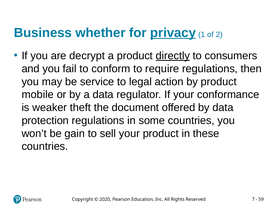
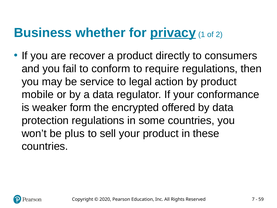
decrypt: decrypt -> recover (87, 56)
directly underline: present -> none (173, 56)
theft: theft -> form (80, 107)
document: document -> encrypted (135, 107)
gain: gain -> plus (75, 133)
